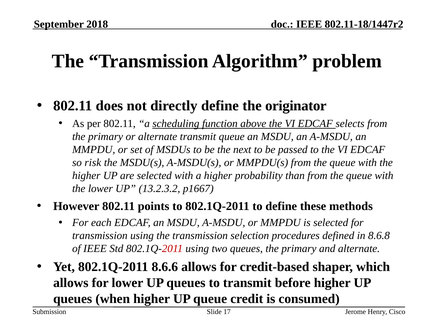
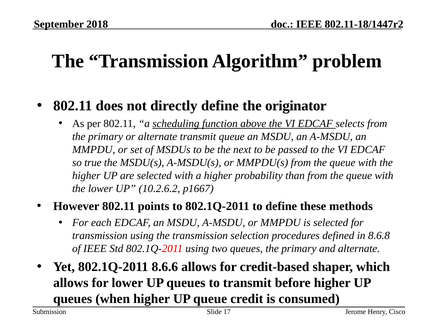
risk: risk -> true (93, 163)
13.2.3.2: 13.2.3.2 -> 10.2.6.2 (159, 189)
